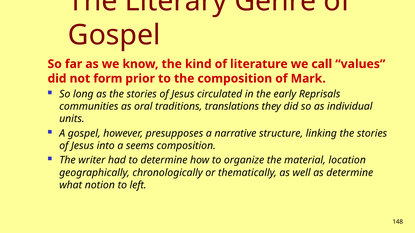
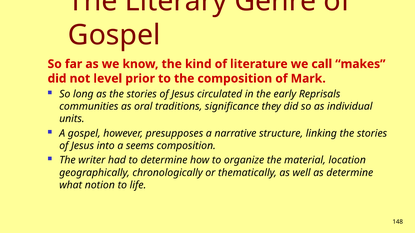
values: values -> makes (360, 64)
form: form -> level (108, 79)
translations: translations -> significance (232, 107)
left: left -> life (138, 185)
